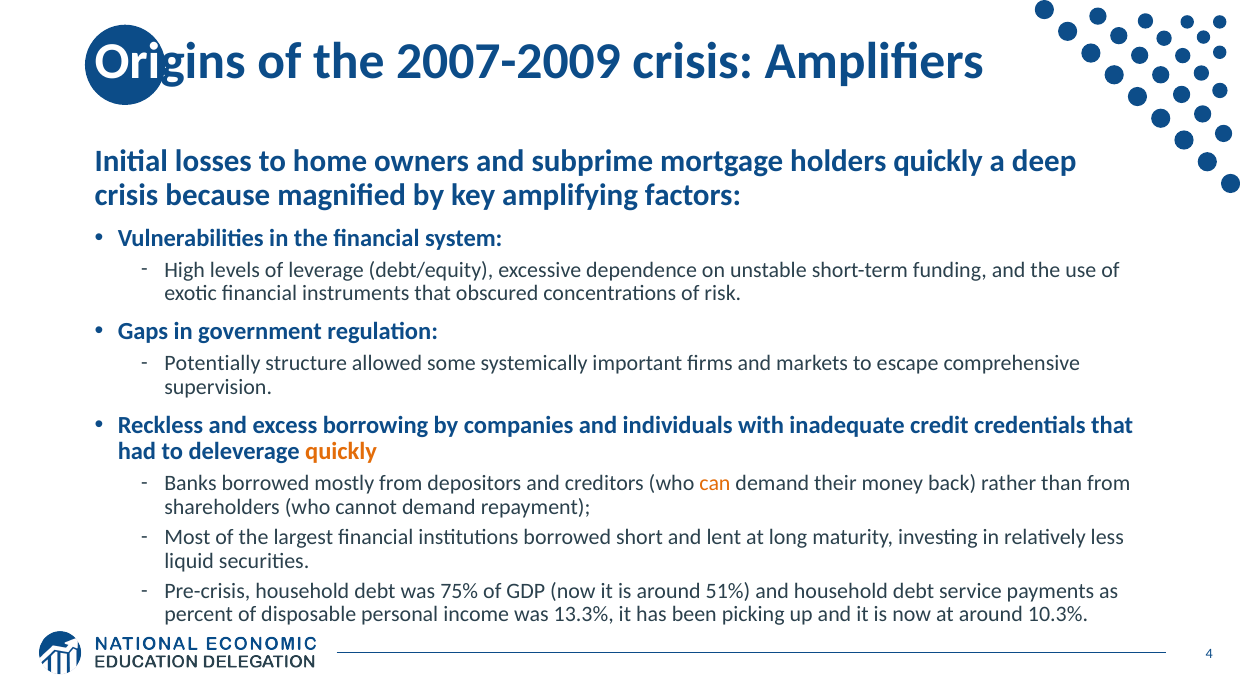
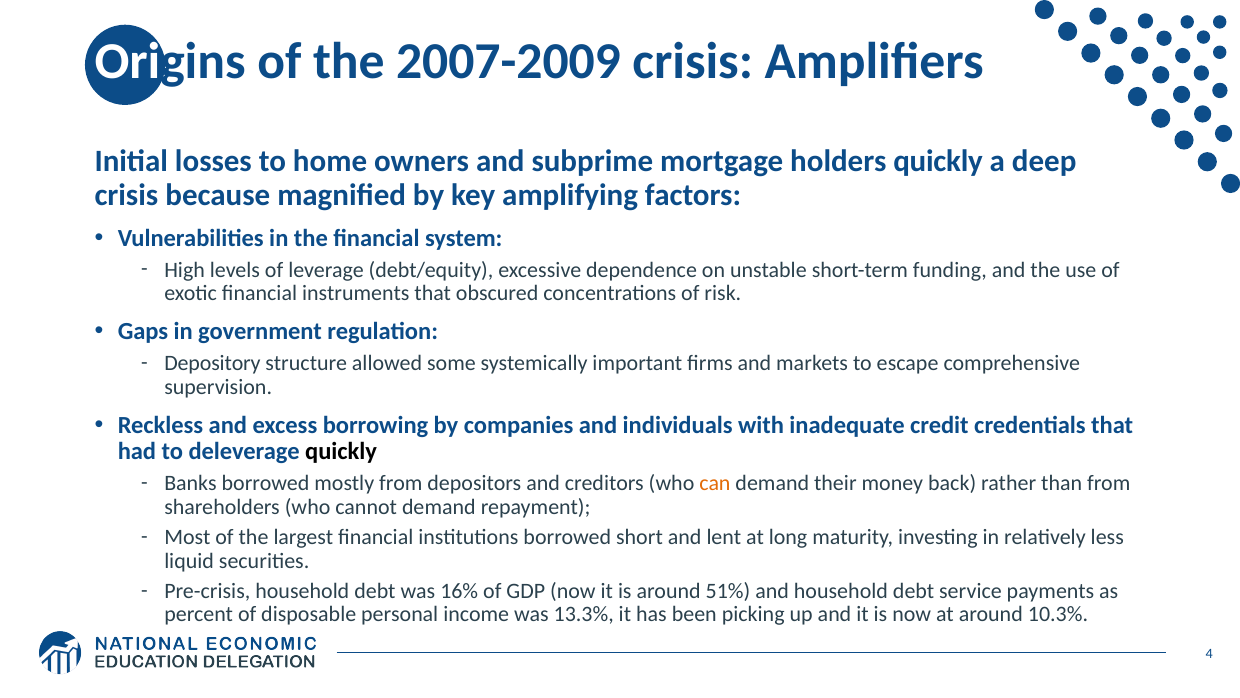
Potentially: Potentially -> Depository (212, 363)
quickly colour: orange -> black (341, 451)
75%: 75% -> 16% (459, 591)
